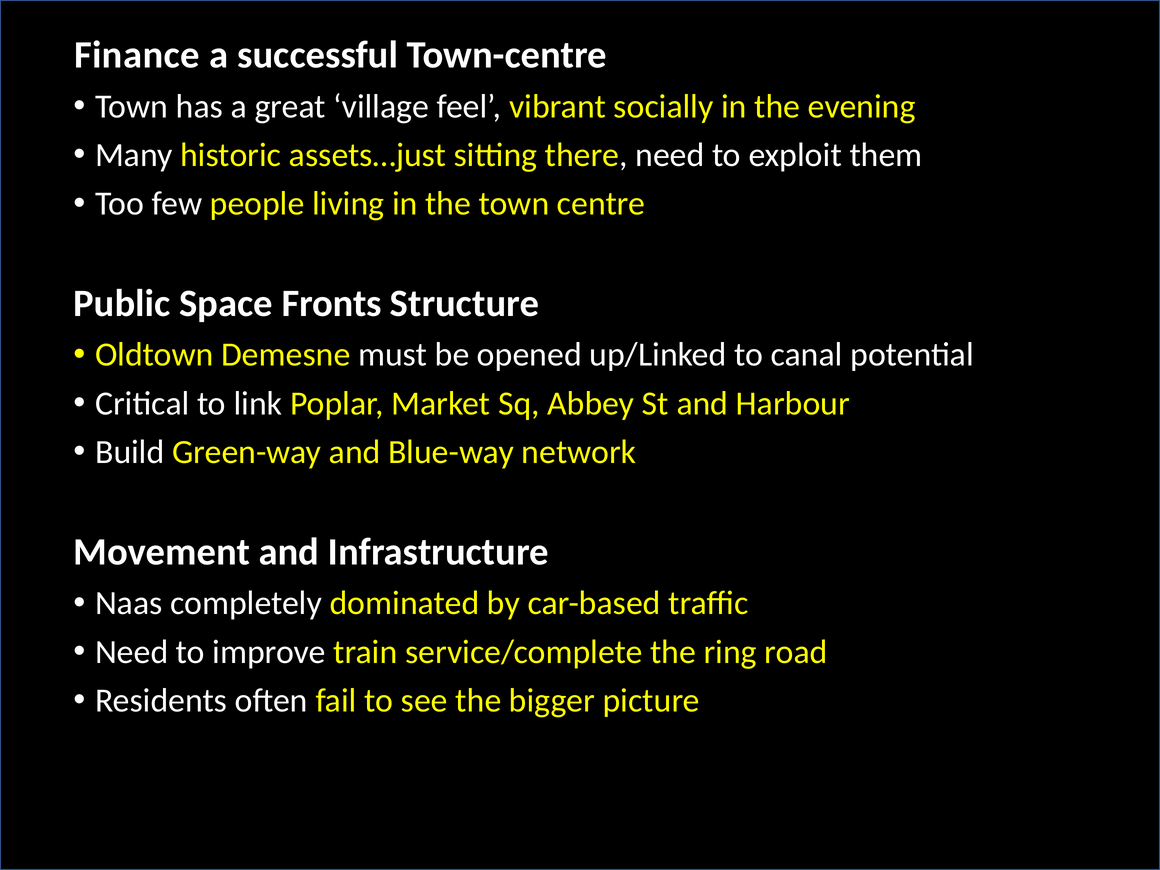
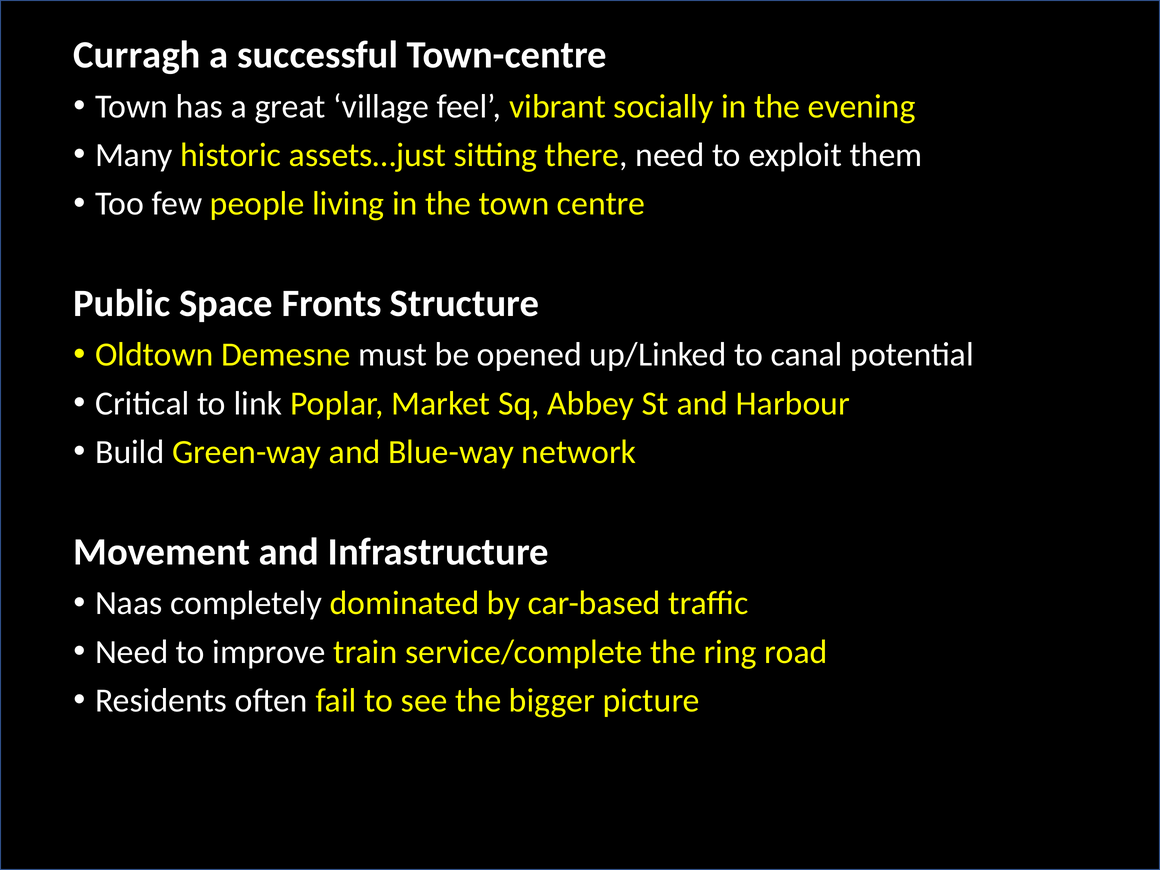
Finance: Finance -> Curragh (137, 55)
